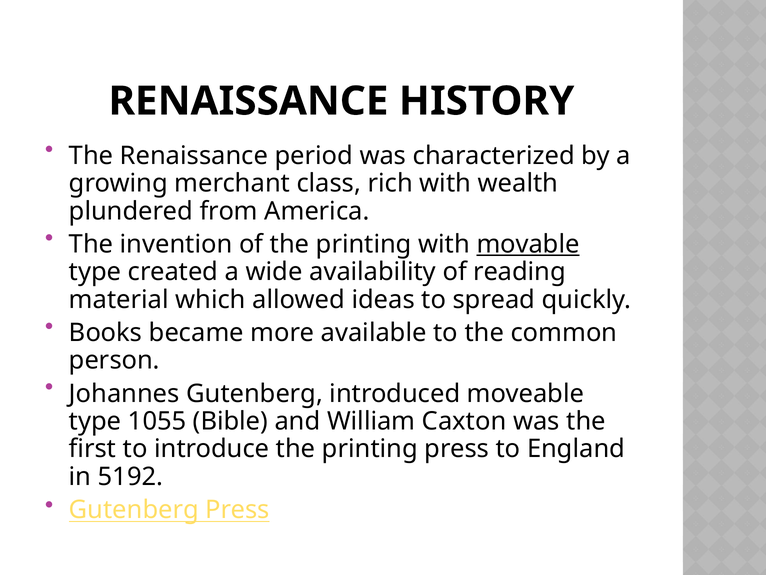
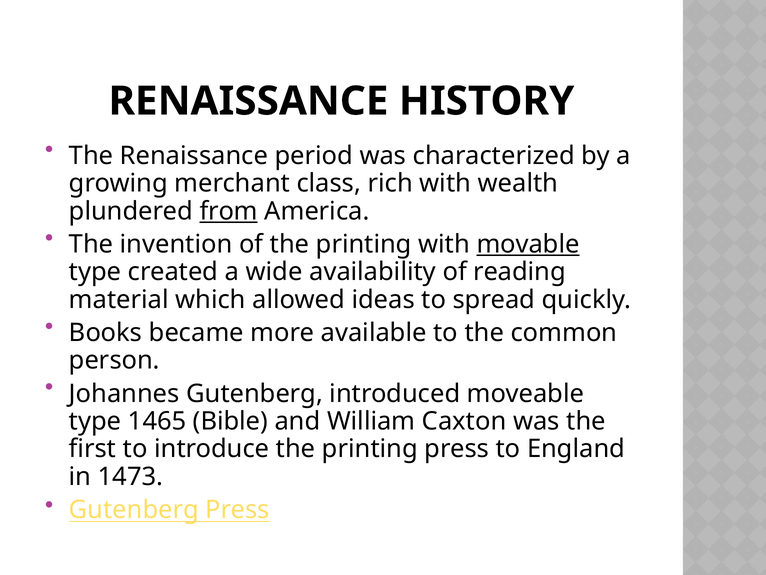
from underline: none -> present (229, 211)
1055: 1055 -> 1465 (157, 421)
5192: 5192 -> 1473 (130, 476)
